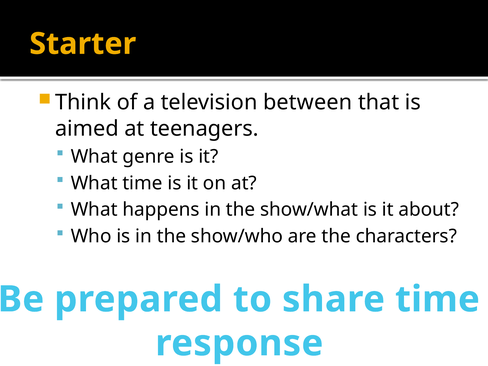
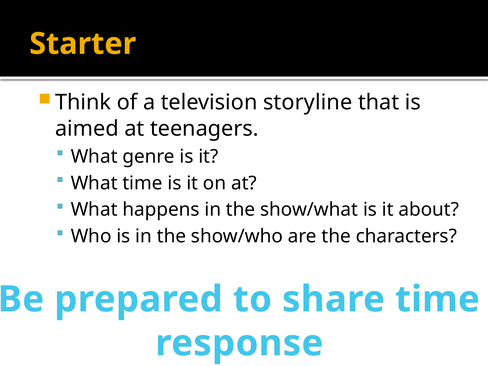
between: between -> storyline (308, 102)
